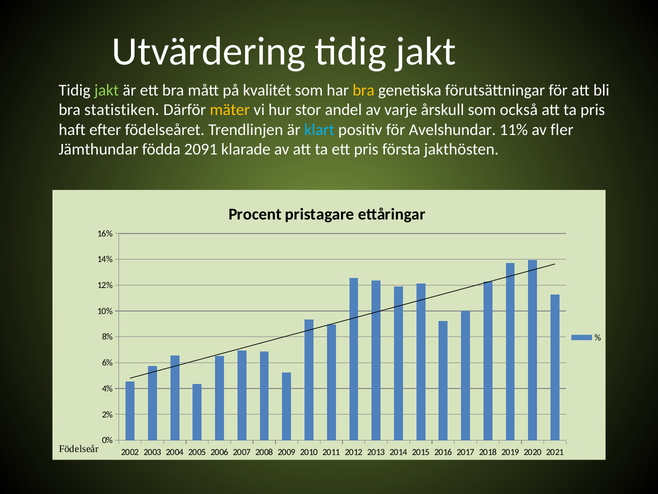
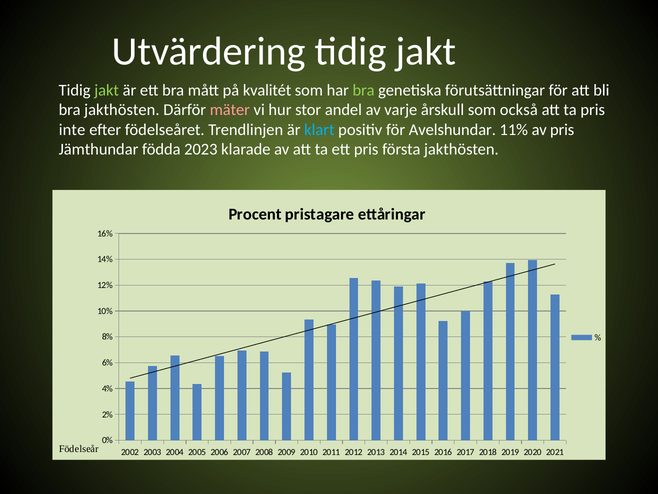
bra colour: yellow -> light green (364, 90)
bra statistiken: statistiken -> jakthösten (122, 110)
mäter colour: yellow -> pink (230, 110)
haft: haft -> inte (72, 129)
av fler: fler -> pris (562, 129)
2091: 2091 -> 2023 (201, 149)
